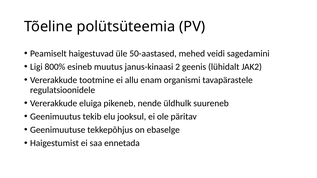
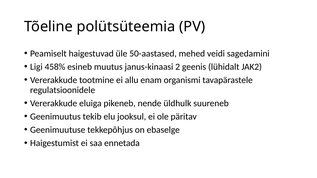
800%: 800% -> 458% (55, 67)
